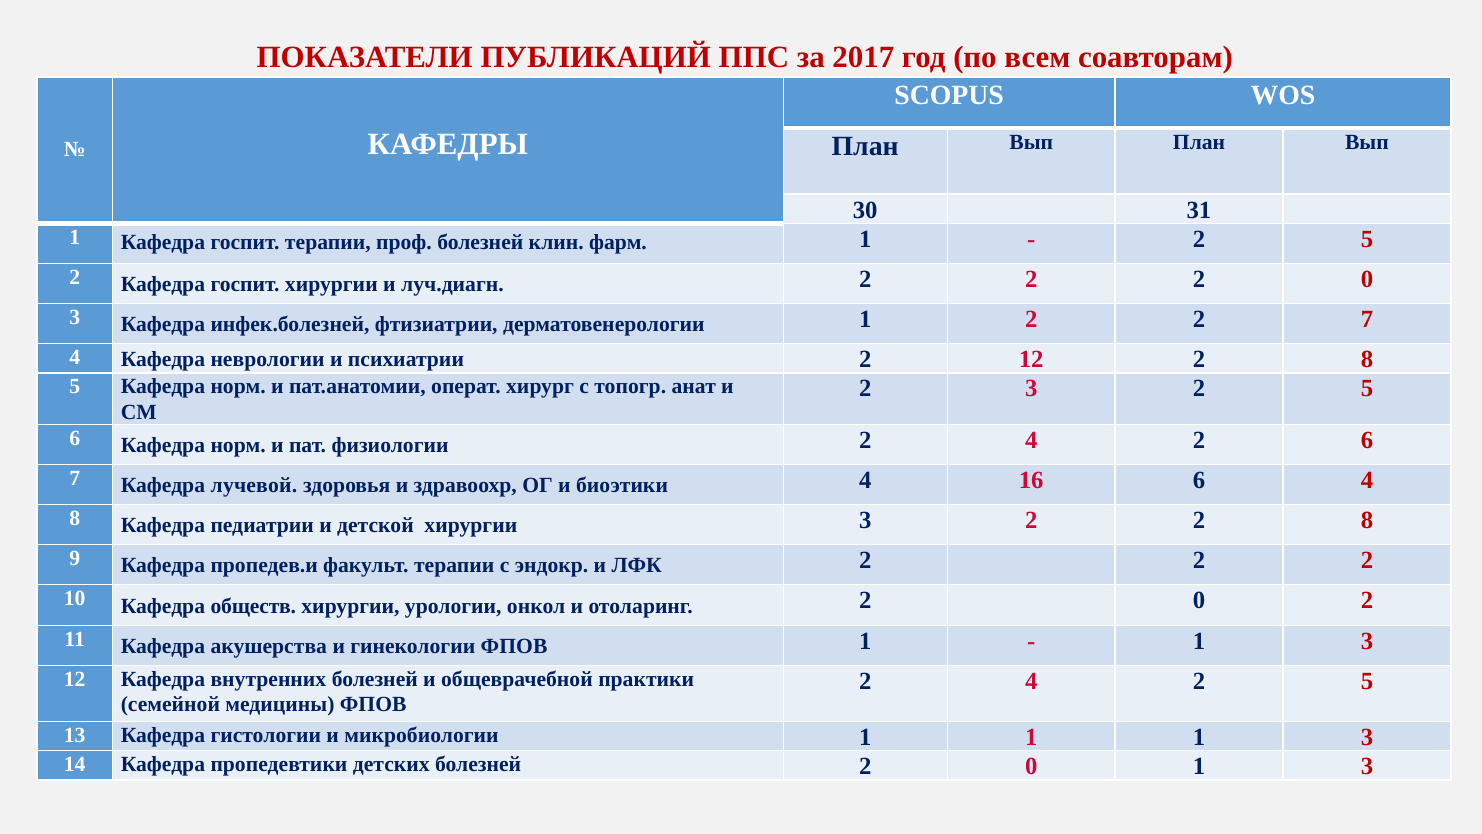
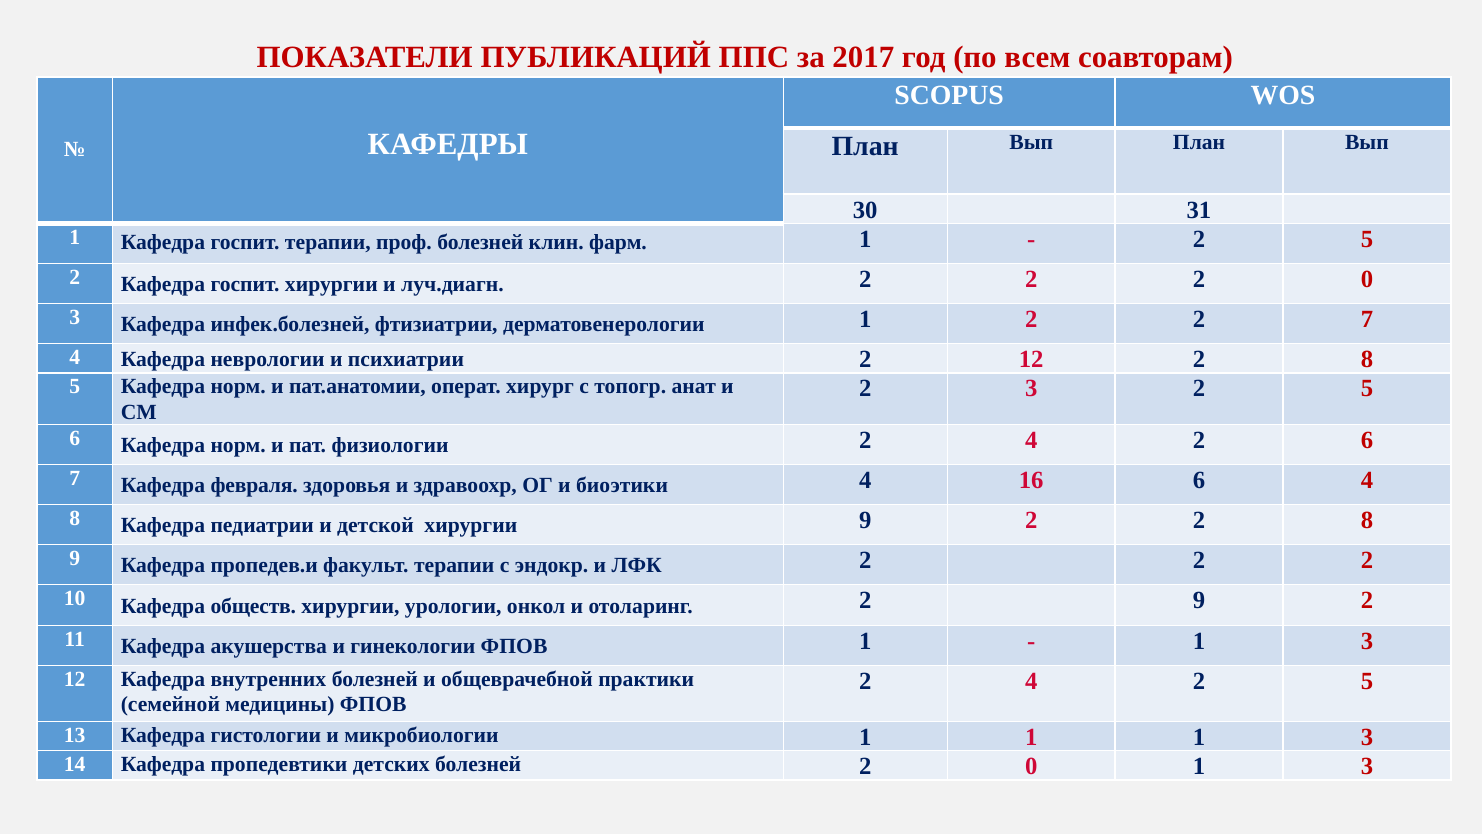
лучевой: лучевой -> февраля (254, 485)
хирургии 3: 3 -> 9 (865, 520)
отоларинг 2 0: 0 -> 9 (1199, 600)
